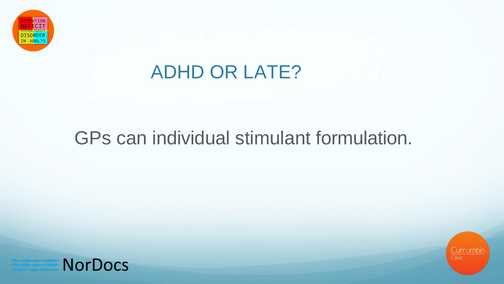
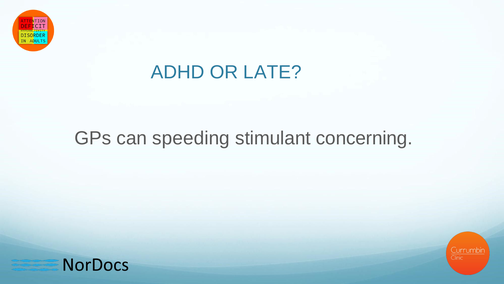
individual: individual -> speeding (191, 138)
formulation: formulation -> concerning (364, 138)
